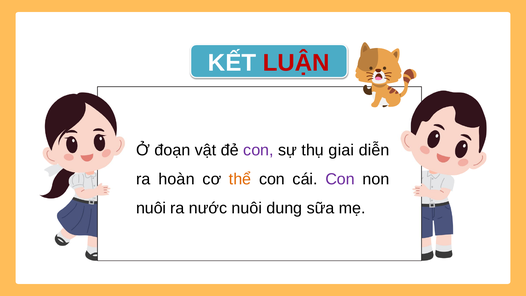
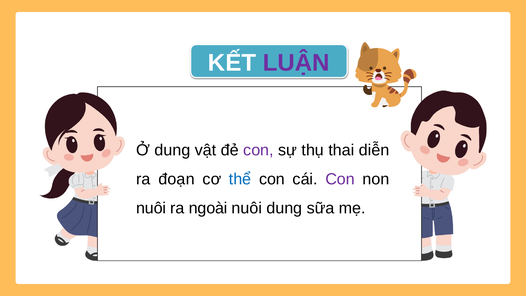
LUẬN colour: red -> purple (296, 63)
Ở đoạn: đoạn -> dung (172, 150)
giai: giai -> thai (341, 150)
hoàn: hoàn -> đoạn (177, 179)
thể colour: orange -> blue (240, 179)
nước: nước -> ngoài (208, 208)
